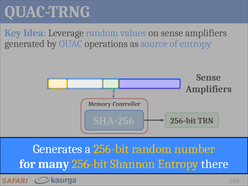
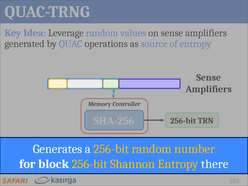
many: many -> block (54, 164)
